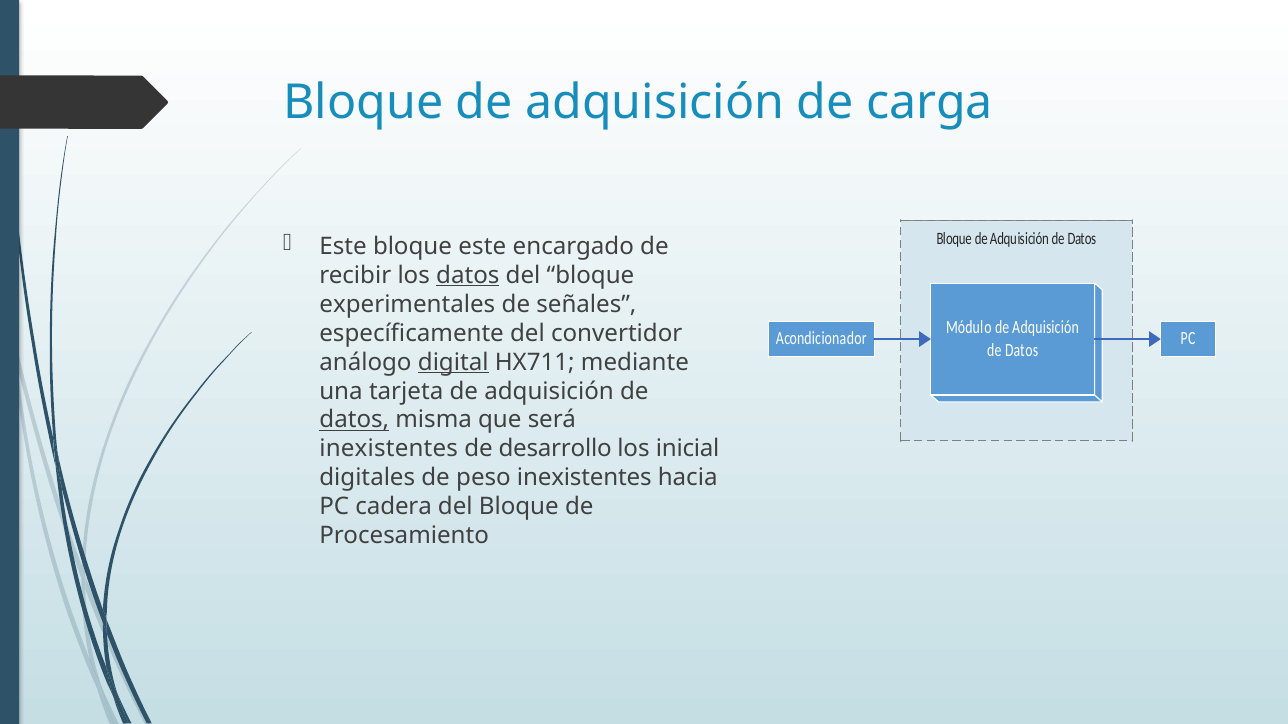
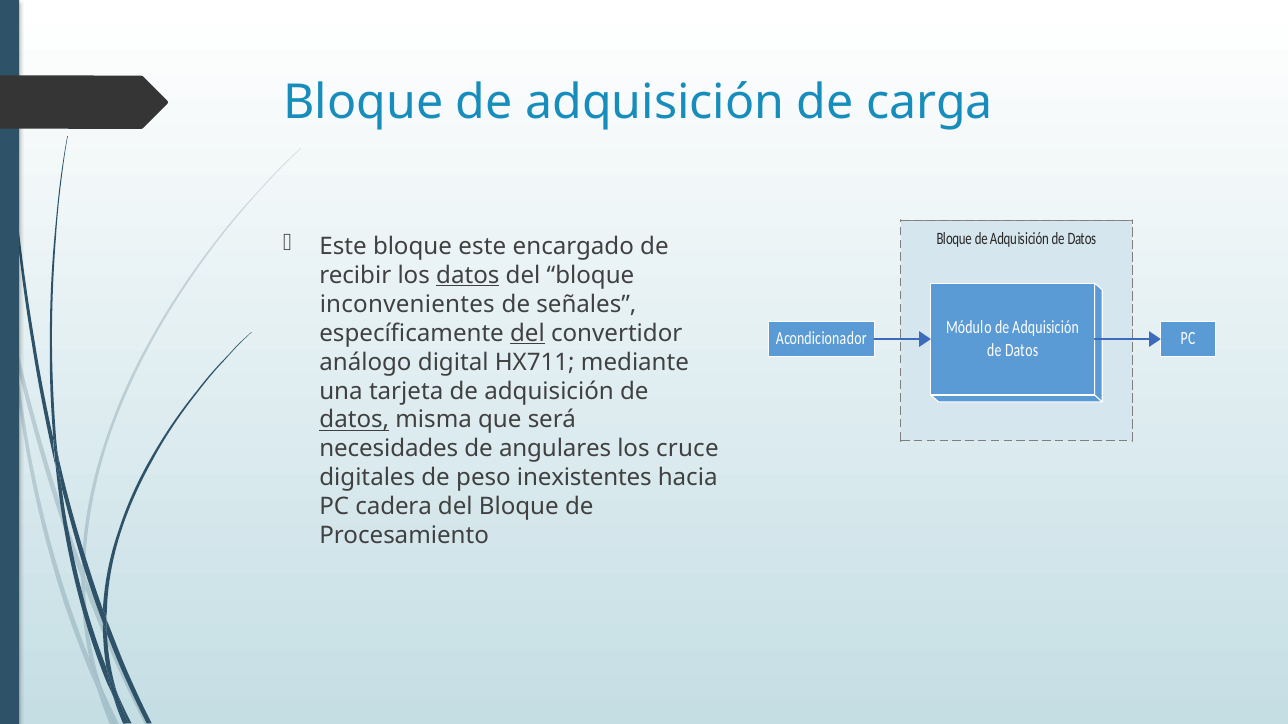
experimentales: experimentales -> inconvenientes (407, 304)
del underline: none -> present (527, 333)
digital underline: present -> none (453, 362)
inexistentes: inexistentes -> necesidades (389, 449)
desarrollo: desarrollo -> angulares (555, 449)
inicial: inicial -> cruce (687, 449)
